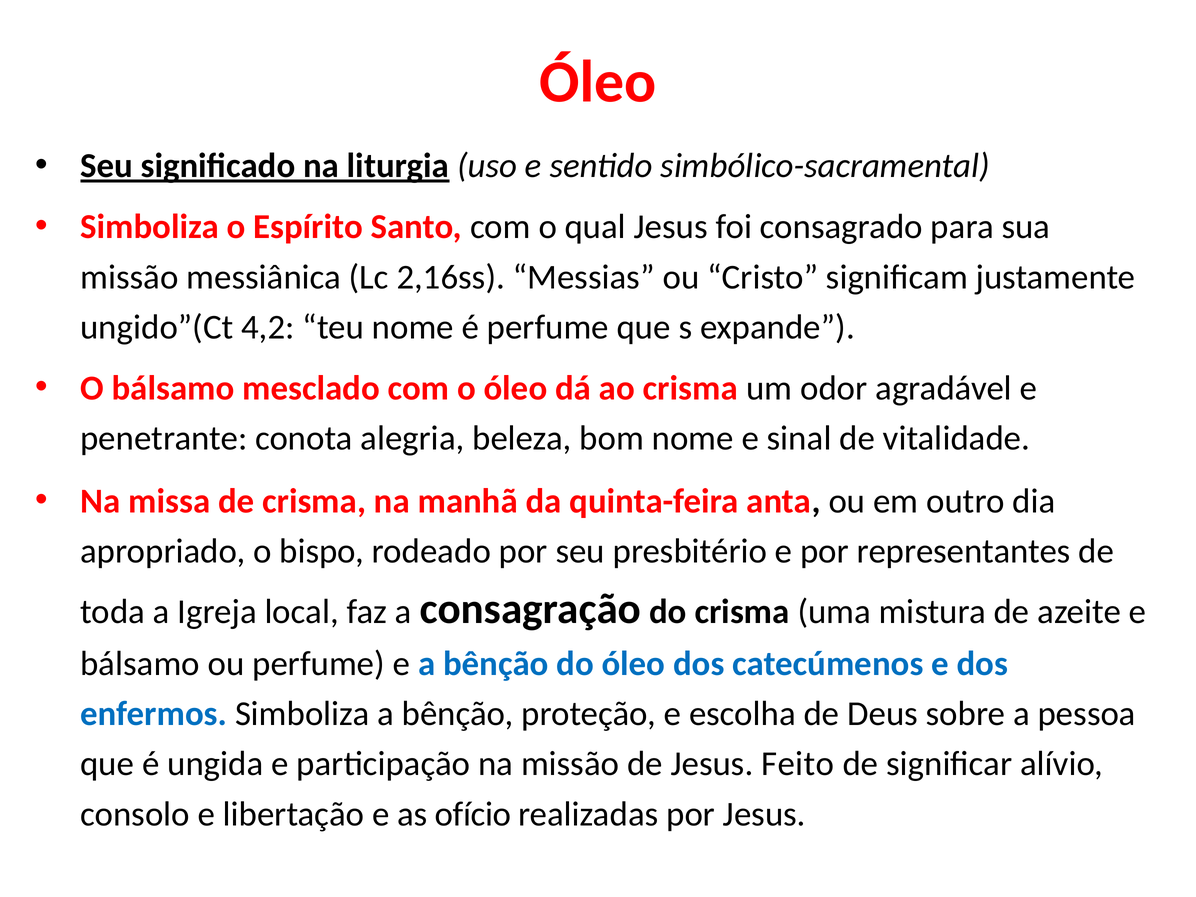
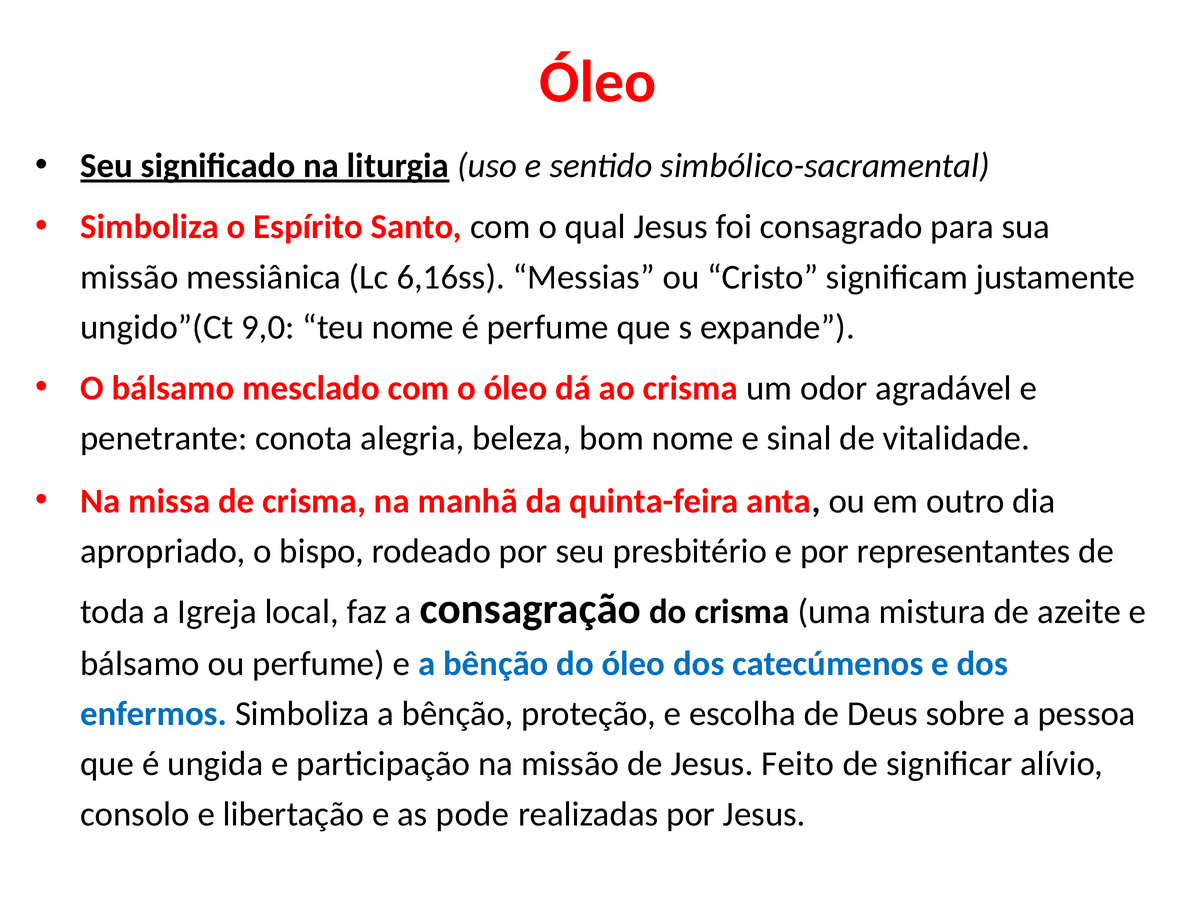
2,16ss: 2,16ss -> 6,16ss (451, 277)
4,2: 4,2 -> 9,0 (268, 327)
ofício: ofício -> pode (473, 814)
